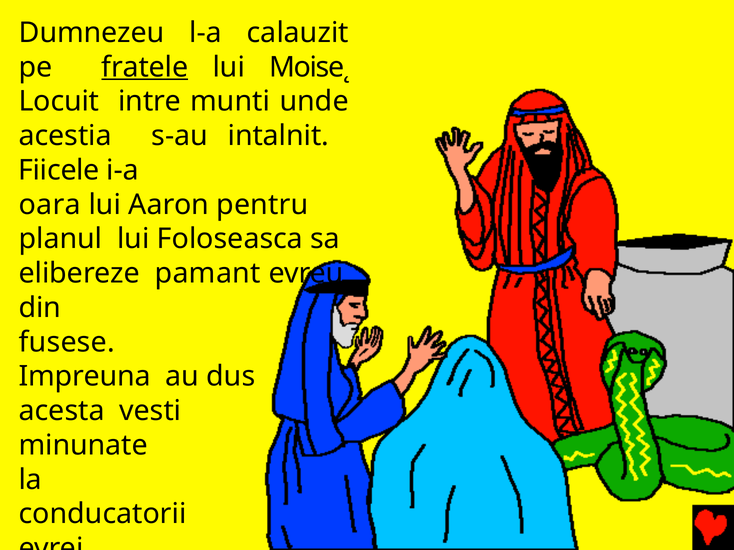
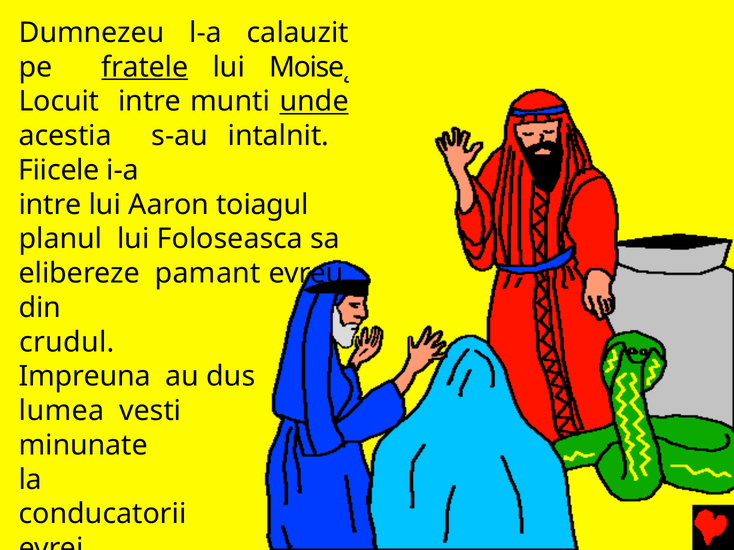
unde underline: none -> present (314, 101)
oara: oara -> intre (50, 205)
pentru: pentru -> toiagul (263, 205)
fusese: fusese -> crudul (67, 342)
acesta: acesta -> lumea (61, 411)
